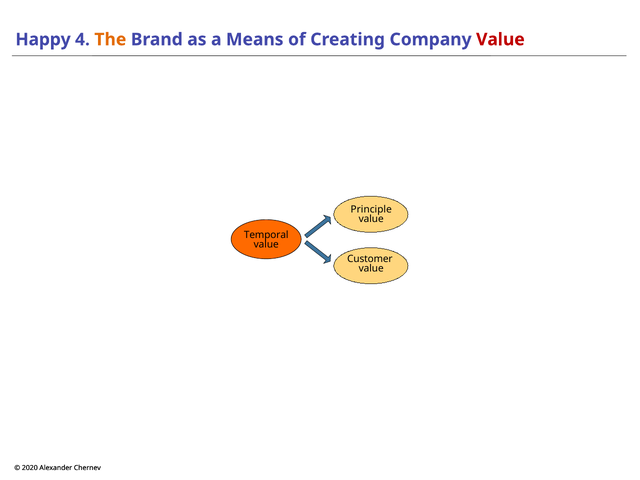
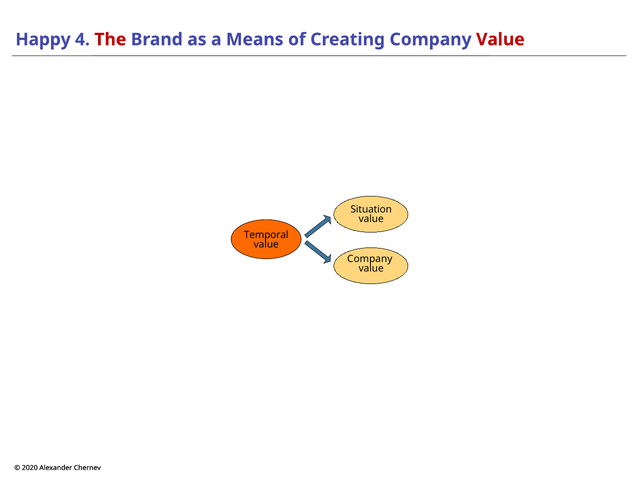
The colour: orange -> red (110, 39)
Principle: Principle -> Situation (371, 209)
Customer: Customer -> Company (370, 259)
